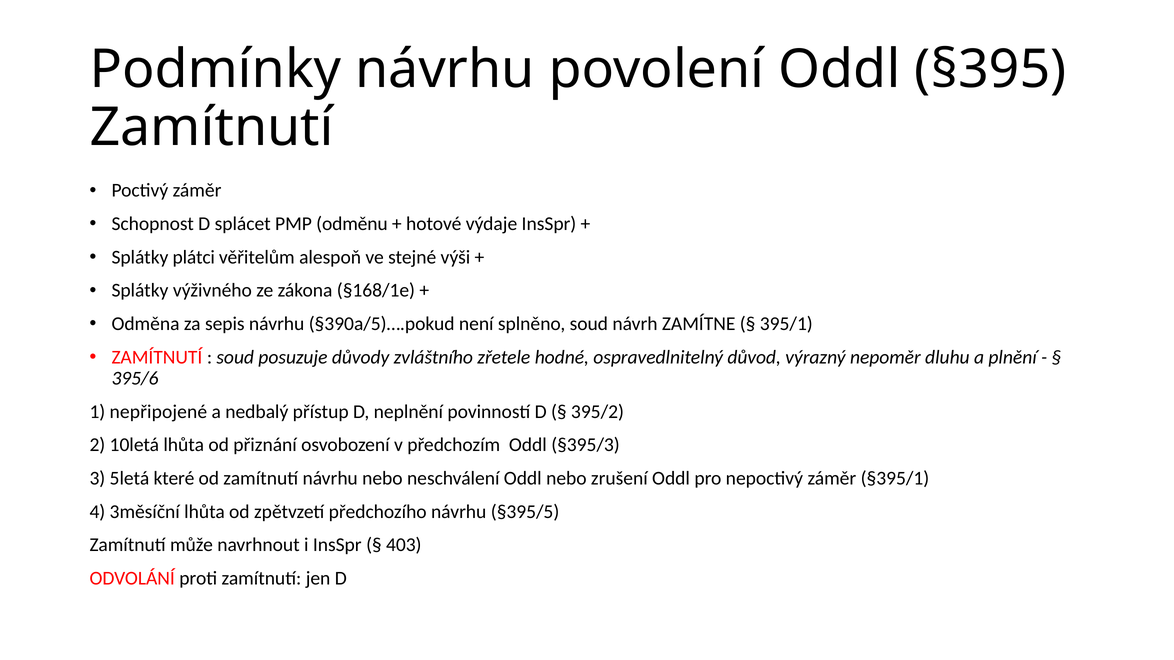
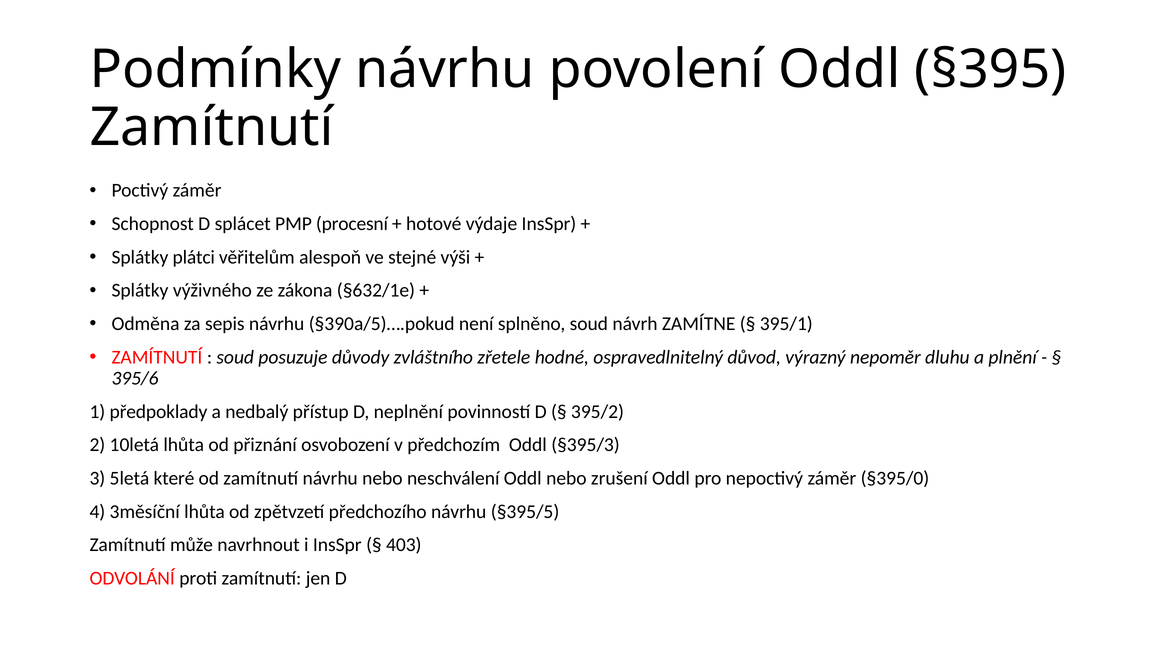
odměnu: odměnu -> procesní (352, 224)
§168/1e: §168/1e -> §632/1e (376, 291)
nepřipojené: nepřipojené -> předpoklady (158, 412)
§395/1: §395/1 -> §395/0 (895, 479)
